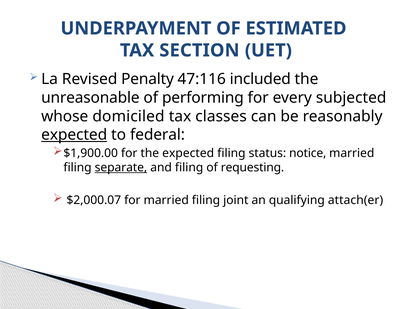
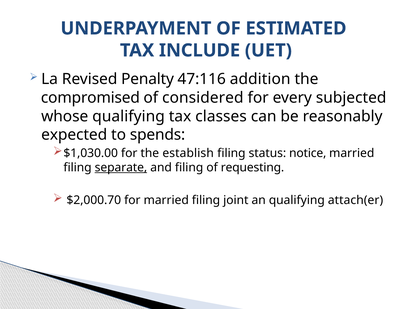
SECTION: SECTION -> INCLUDE (200, 50)
included: included -> addition (260, 79)
unreasonable: unreasonable -> compromised (90, 98)
performing: performing -> considered (203, 98)
whose domiciled: domiciled -> qualifying (129, 116)
expected underline: present -> none (74, 135)
federal: federal -> spends (158, 135)
$1,900.00: $1,900.00 -> $1,030.00 (91, 153)
the expected: expected -> establish (188, 153)
$2,000.07: $2,000.07 -> $2,000.70 (94, 200)
